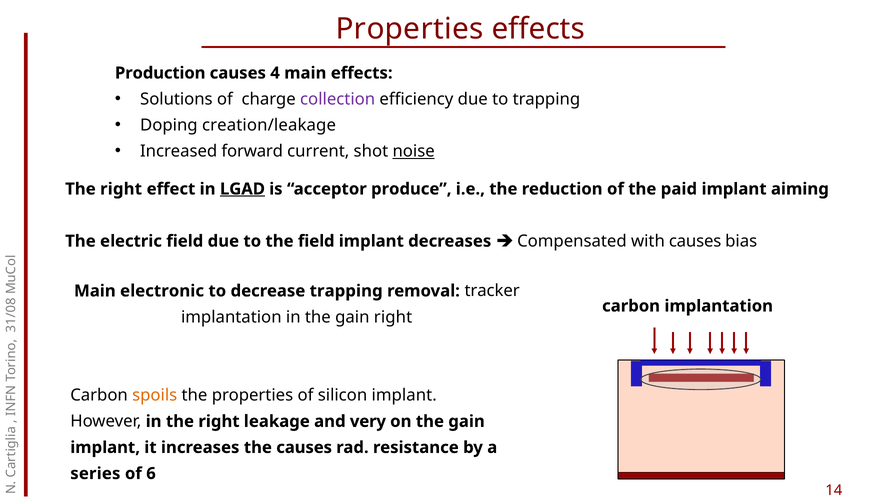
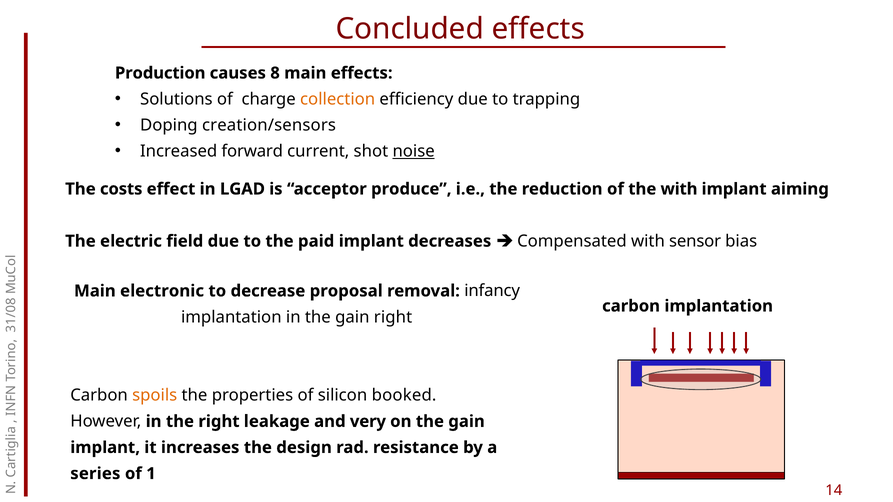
Properties: Properties -> Concluded (410, 29)
causes 4: 4 -> 8 (275, 73)
collection colour: purple -> orange (338, 99)
creation/leakage: creation/leakage -> creation/sensors (269, 125)
right: right -> costs (121, 189)
LGAD underline: present -> none (242, 189)
the paid: paid -> with (679, 189)
the field: field -> paid (316, 241)
with causes: causes -> sensor (695, 241)
decrease trapping: trapping -> proposal (346, 291)
tracker: tracker -> infancy (492, 291)
silicon implant: implant -> booked (404, 396)
the causes: causes -> design (304, 448)
of 6: 6 -> 1 (151, 474)
